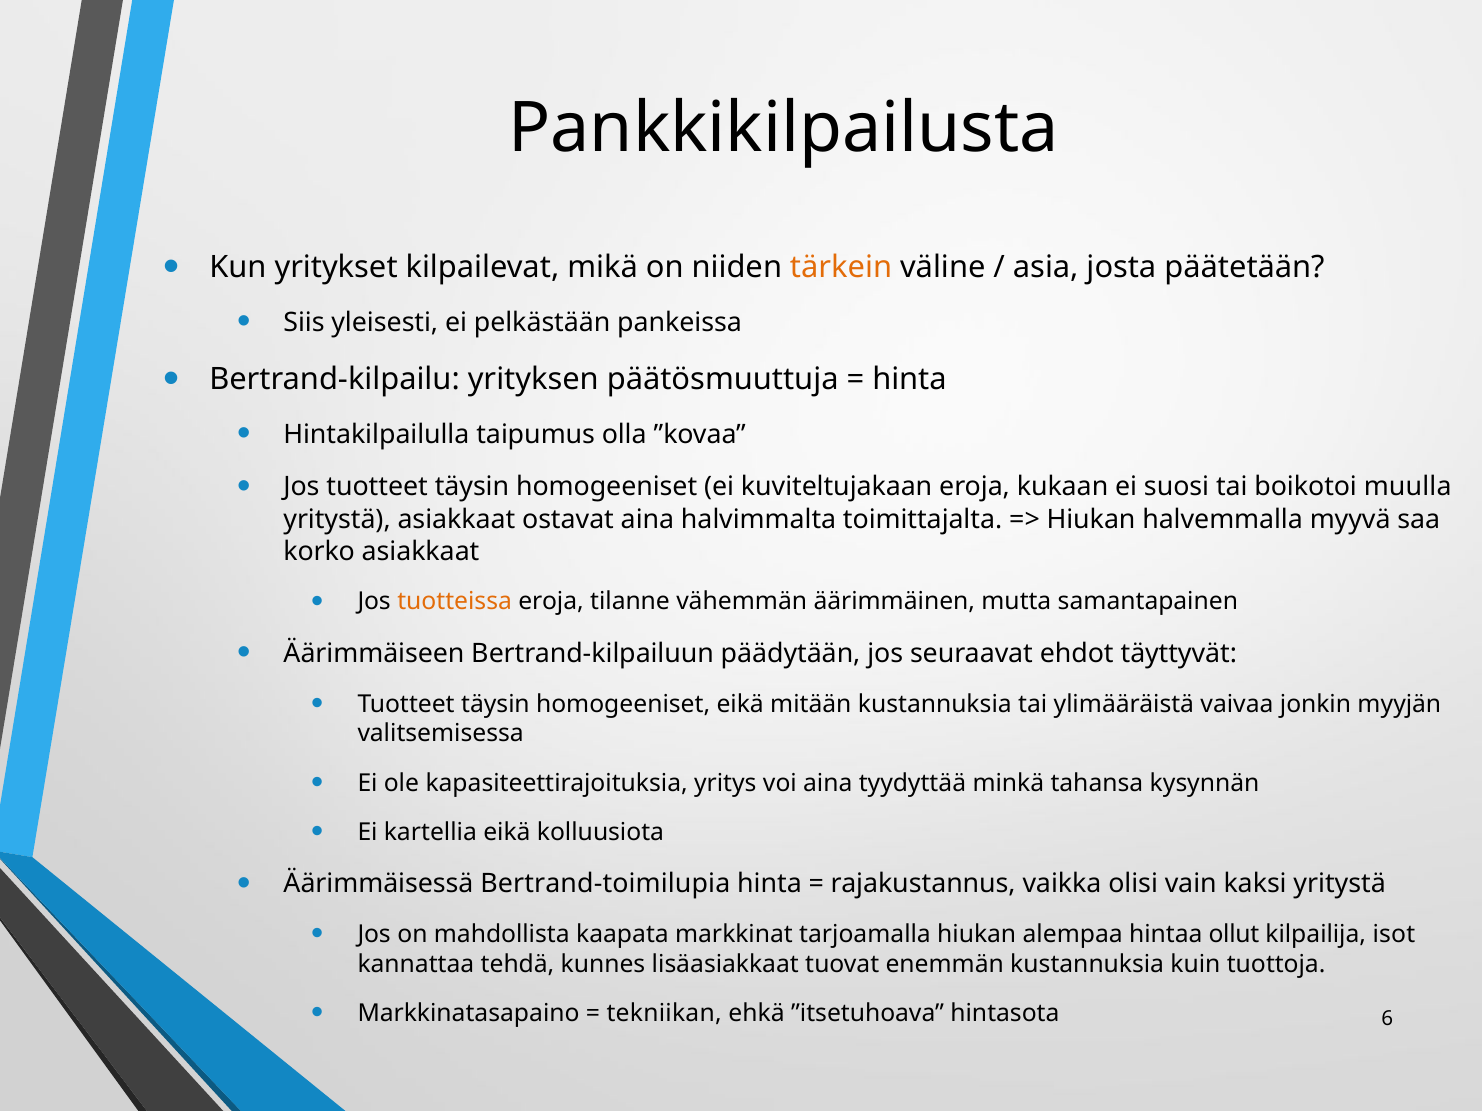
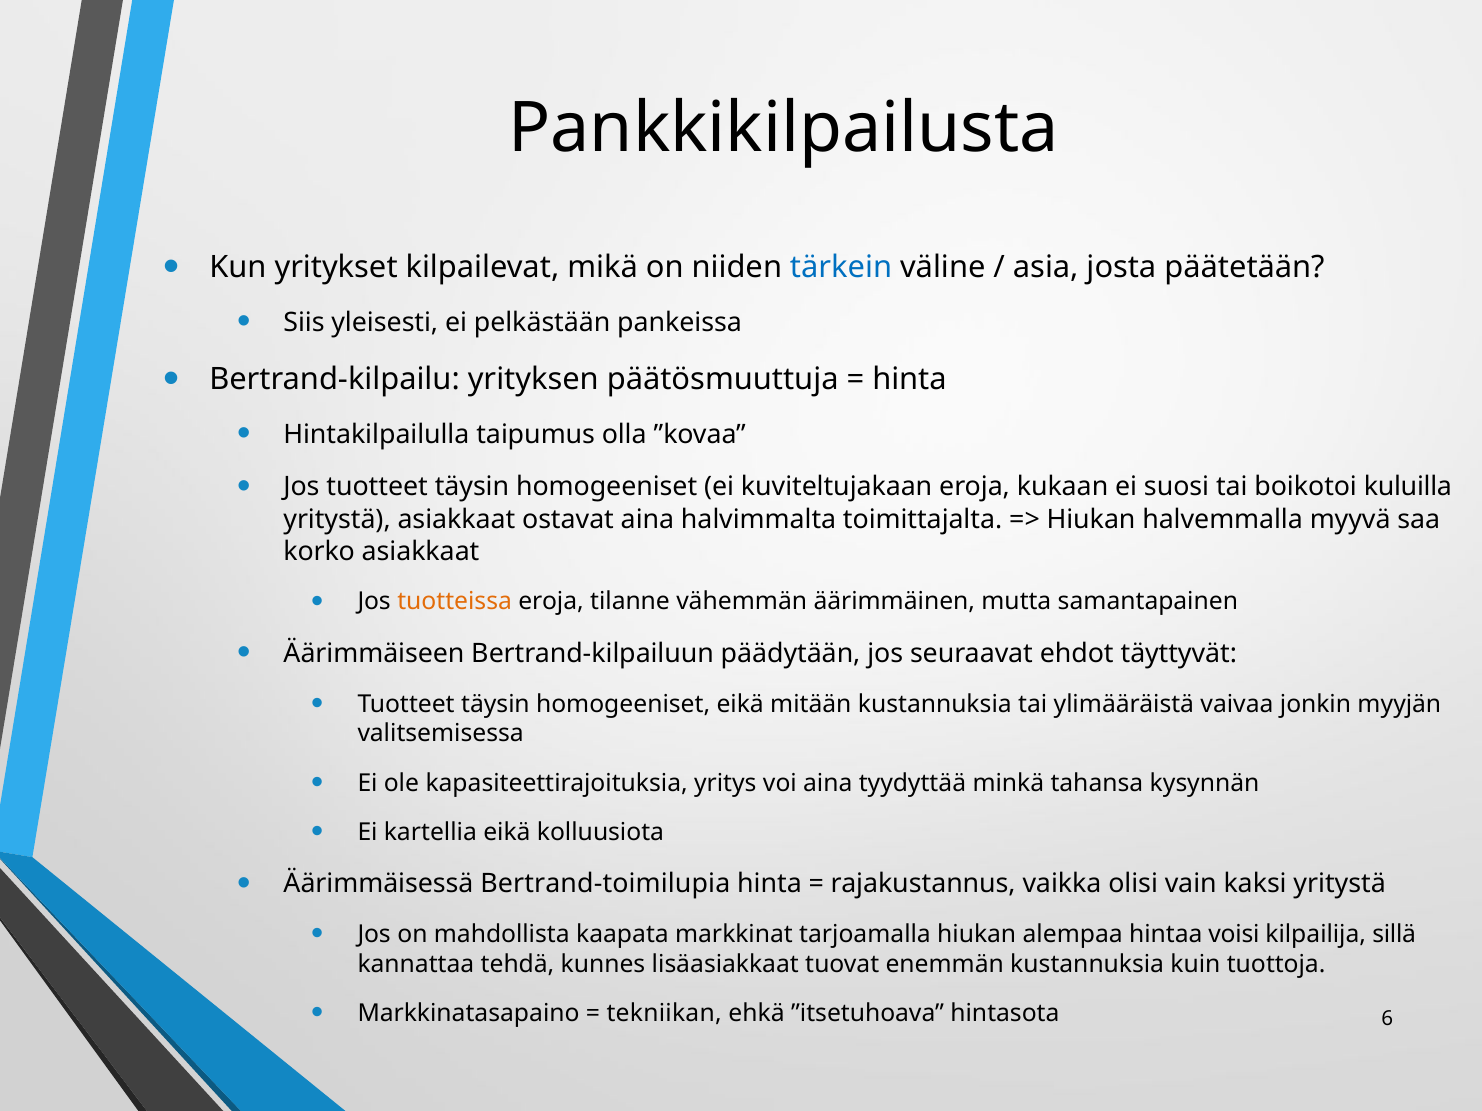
tärkein colour: orange -> blue (841, 268)
muulla: muulla -> kuluilla (1408, 487)
ollut: ollut -> voisi (1234, 935)
isot: isot -> sillä (1394, 935)
